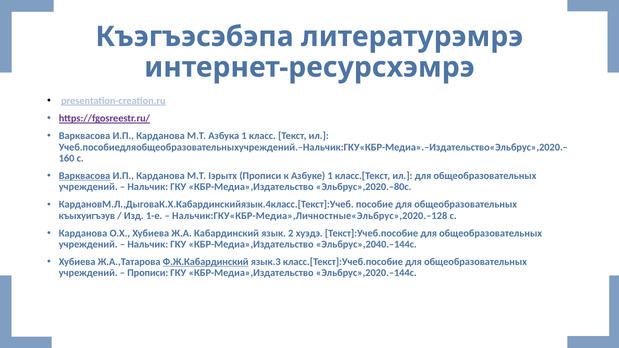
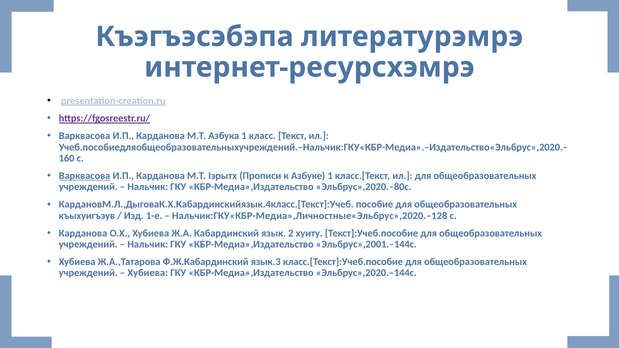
хуэдэ: хуэдэ -> хуиту (309, 233)
Эльбрус»,2040.–144с: Эльбрус»,2040.–144с -> Эльбрус»,2001.–144с (366, 245)
Ф.Ж.Кабардинский underline: present -> none (206, 262)
Прописи: Прописи -> Хубиева (148, 273)
